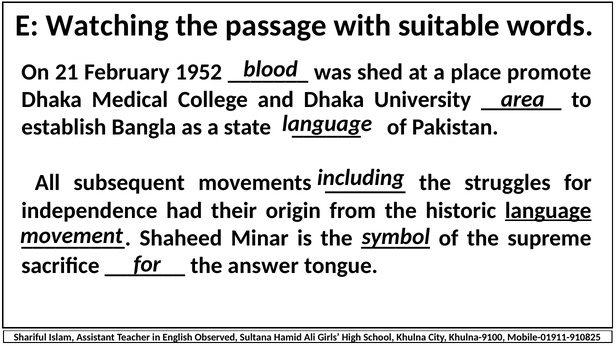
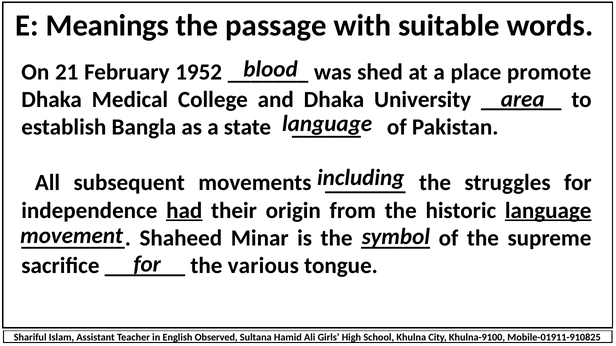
Watching: Watching -> Meanings (107, 25)
had underline: none -> present (184, 211)
answer: answer -> various (263, 266)
